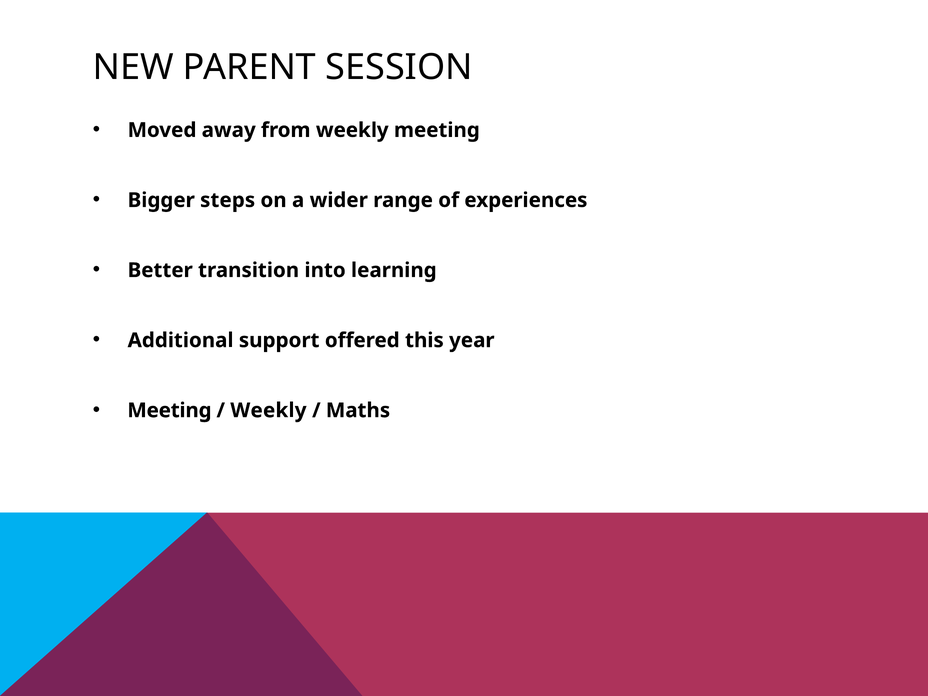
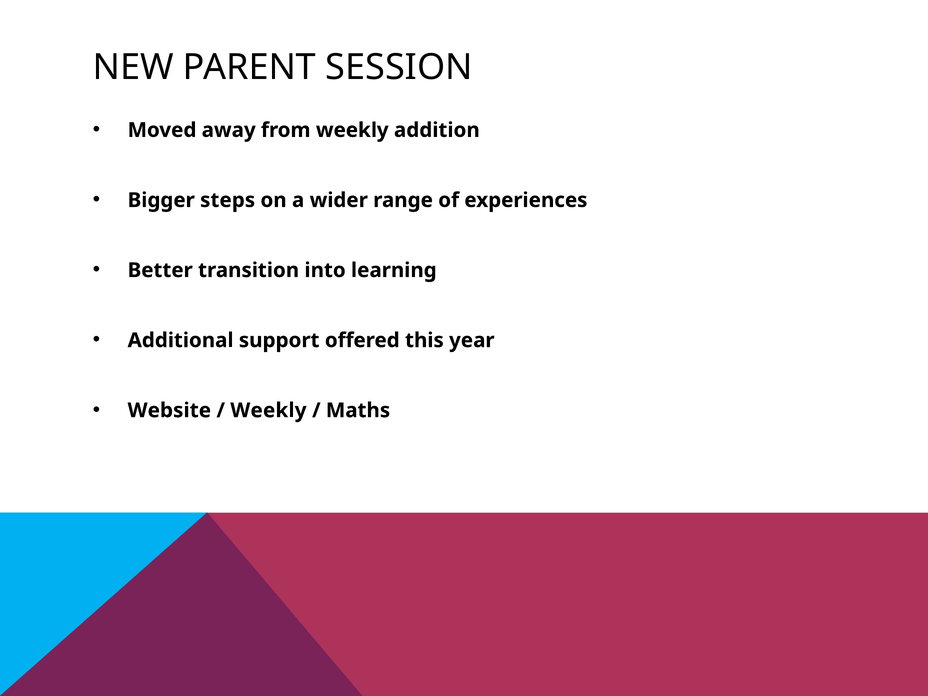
weekly meeting: meeting -> addition (437, 130)
Meeting: Meeting -> Website (169, 410)
